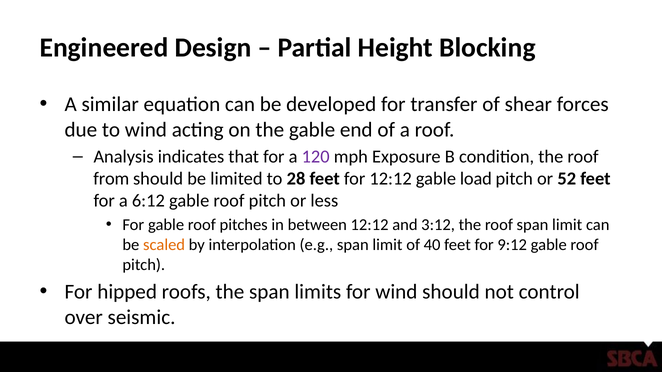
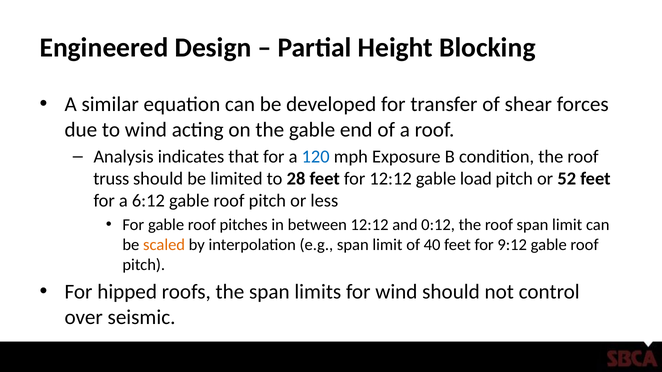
120 colour: purple -> blue (316, 157)
from: from -> truss (111, 179)
3:12: 3:12 -> 0:12 (438, 225)
